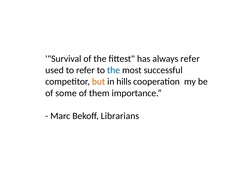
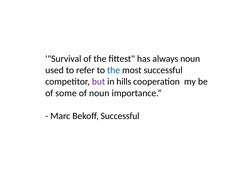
always refer: refer -> noun (190, 59)
but colour: orange -> purple (99, 82)
of them: them -> noun (99, 93)
Bekoff Librarians: Librarians -> Successful (120, 116)
